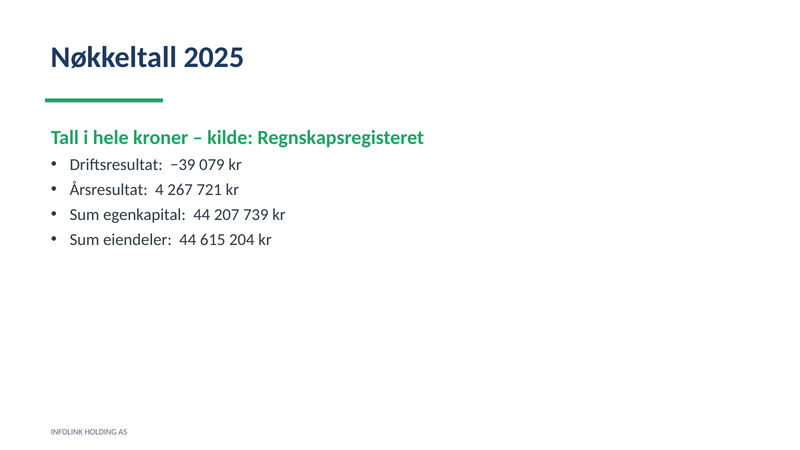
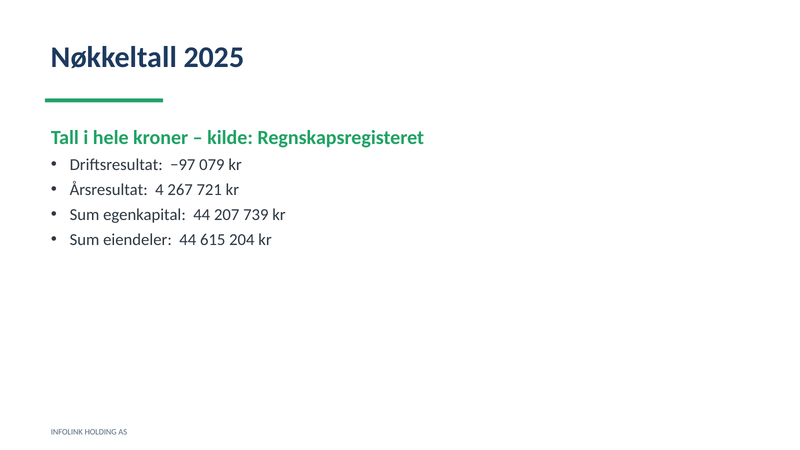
−39: −39 -> −97 (183, 165)
